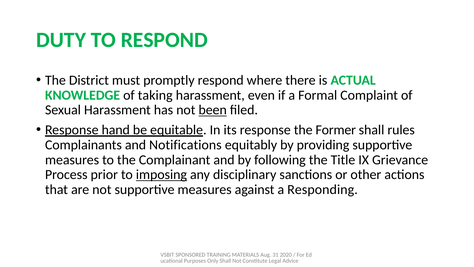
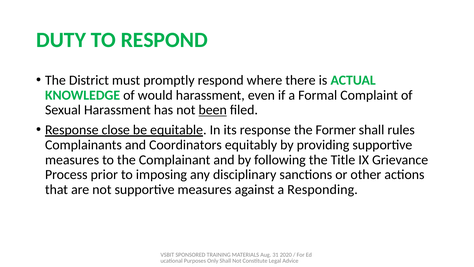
taking: taking -> would (155, 95)
hand: hand -> close (116, 130)
Notifications: Notifications -> Coordinators (185, 145)
imposing underline: present -> none (161, 174)
